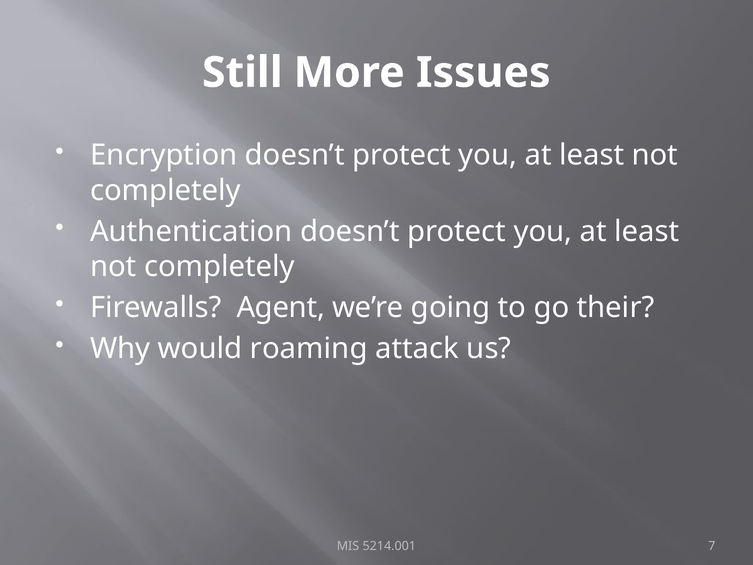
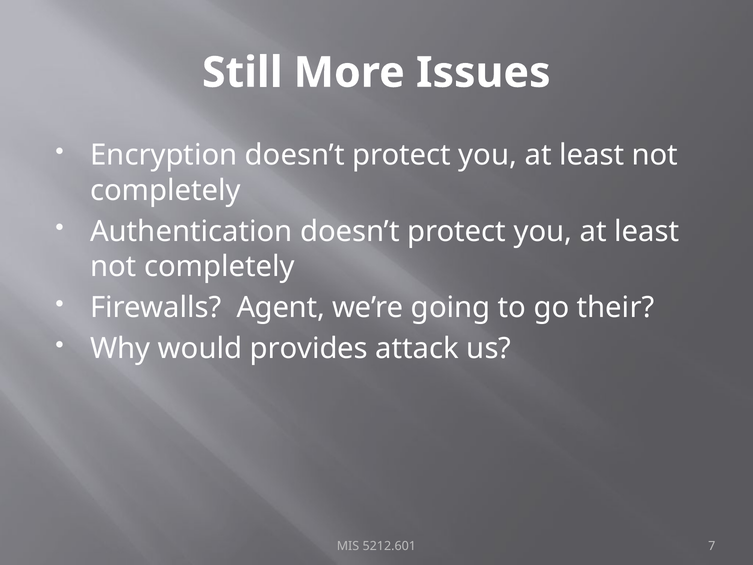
roaming: roaming -> provides (309, 349)
5214.001: 5214.001 -> 5212.601 (389, 546)
